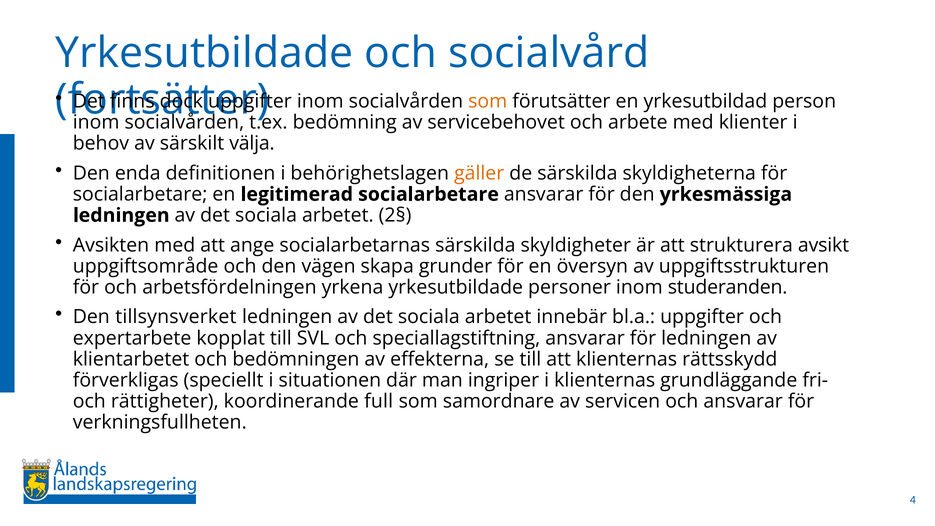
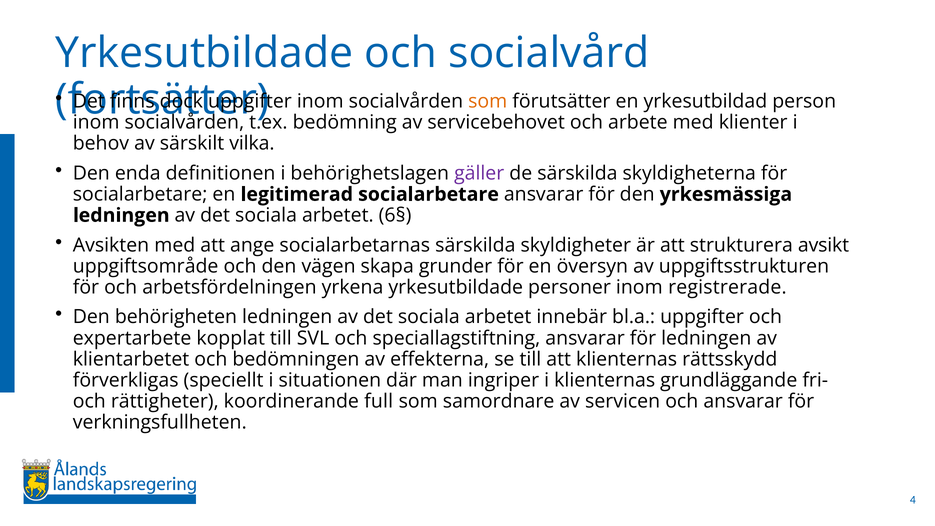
välja: välja -> vilka (252, 143)
gäller colour: orange -> purple (479, 173)
2§: 2§ -> 6§ (395, 215)
studeranden: studeranden -> registrerade (727, 287)
tillsynsverket: tillsynsverket -> behörigheten (176, 317)
